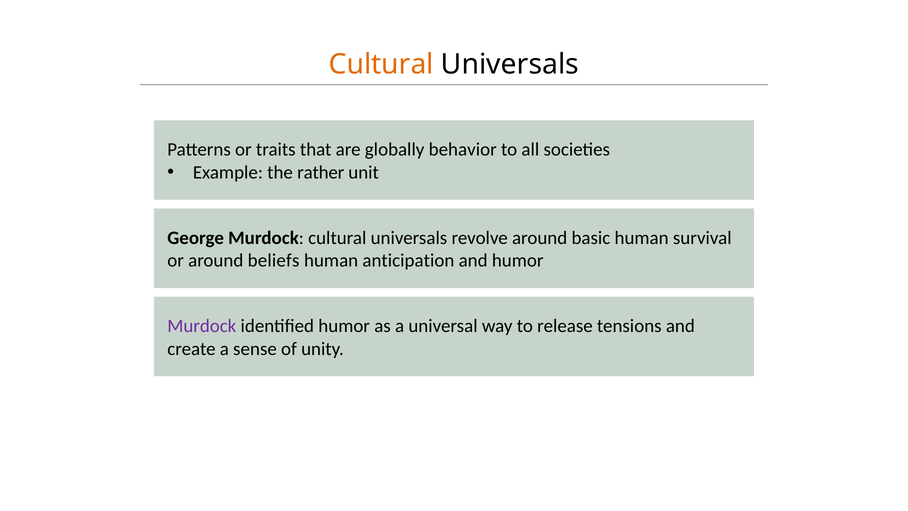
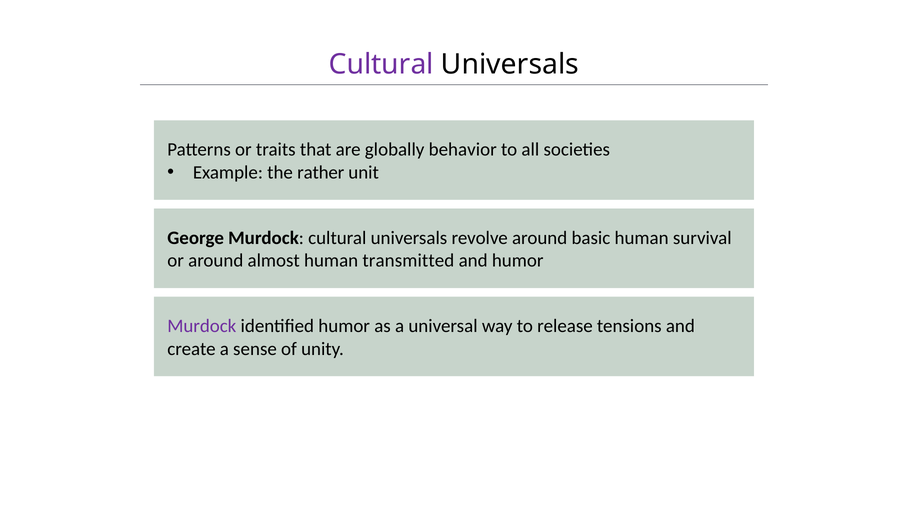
Cultural colour: orange -> purple (381, 64)
beliefs: beliefs -> almost (274, 261)
anticipation: anticipation -> transmitted (408, 261)
